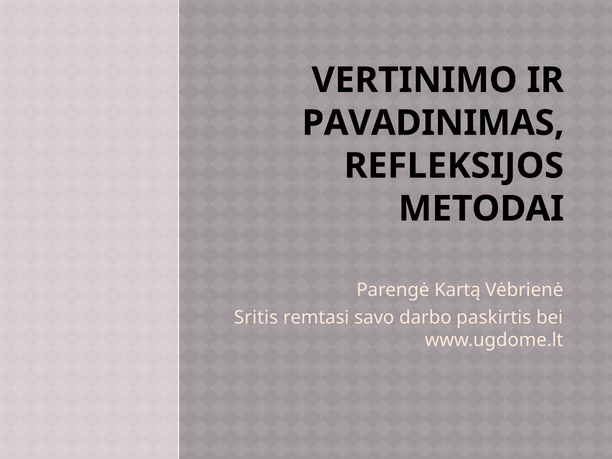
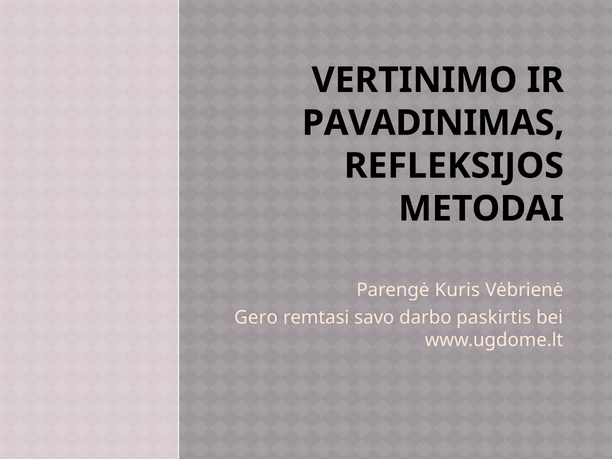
Kartą: Kartą -> Kuris (457, 290)
Sritis: Sritis -> Gero (256, 318)
